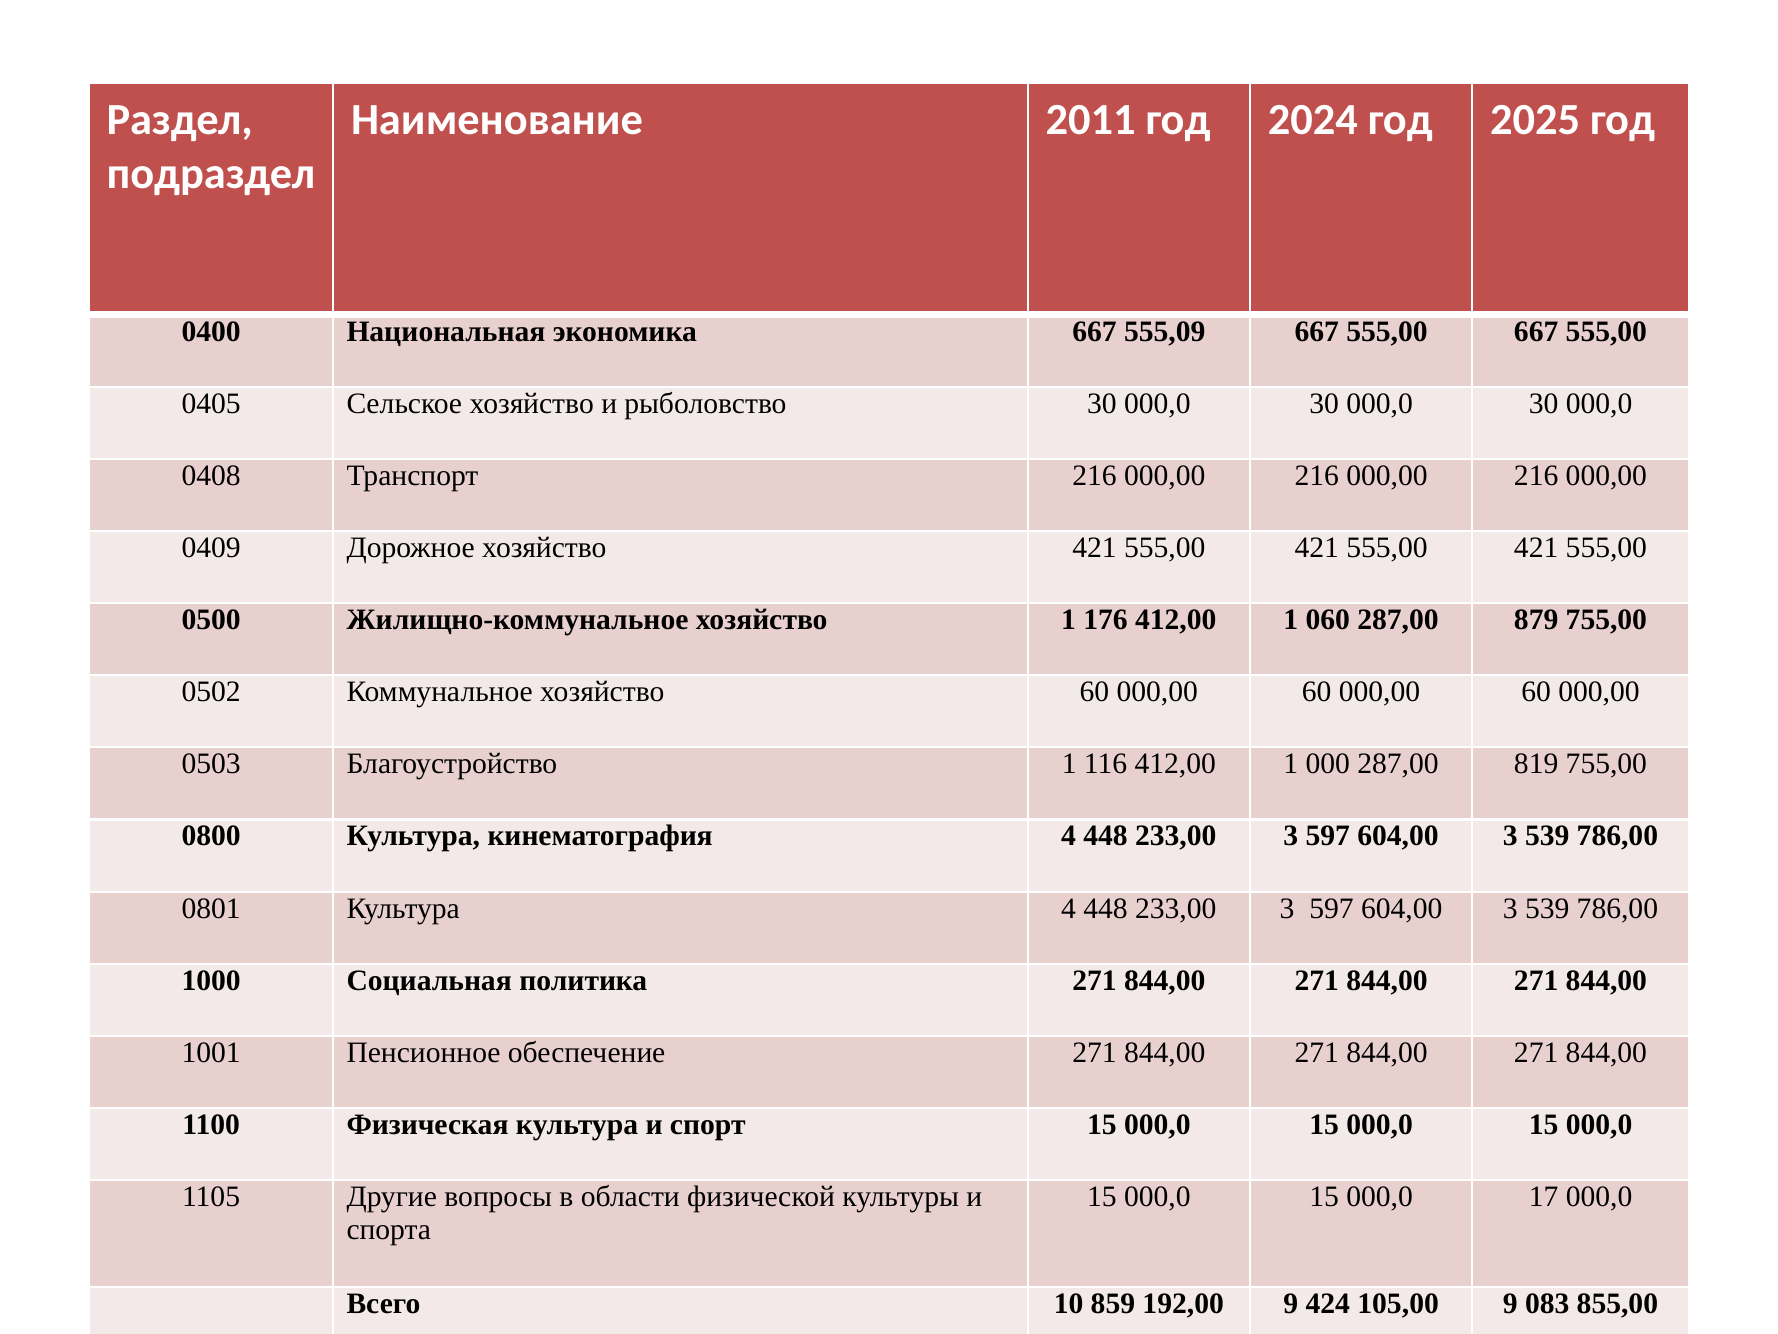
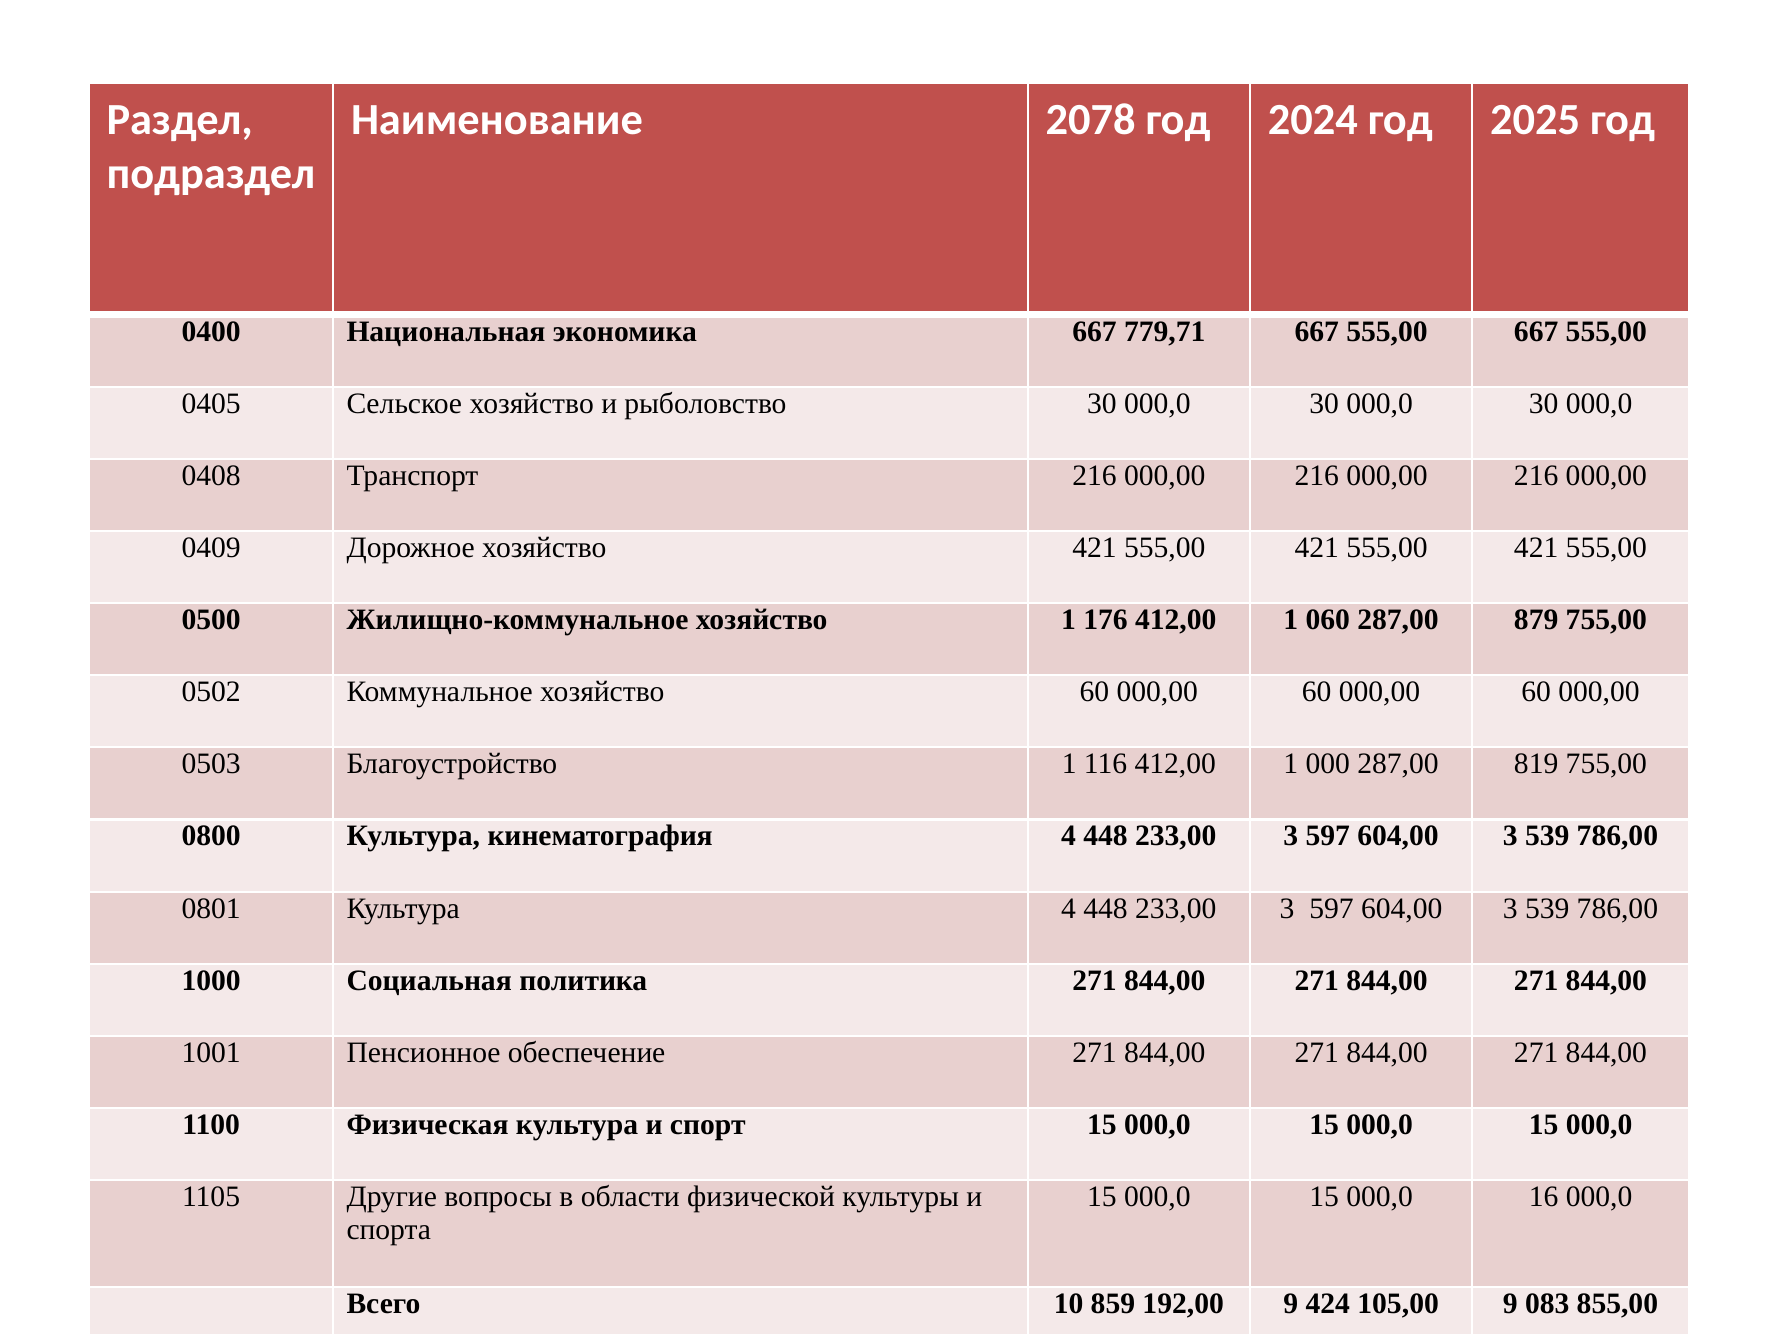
2011: 2011 -> 2078 (1091, 120)
555,09: 555,09 -> 779,71 (1165, 331)
17: 17 -> 16 (1544, 1196)
